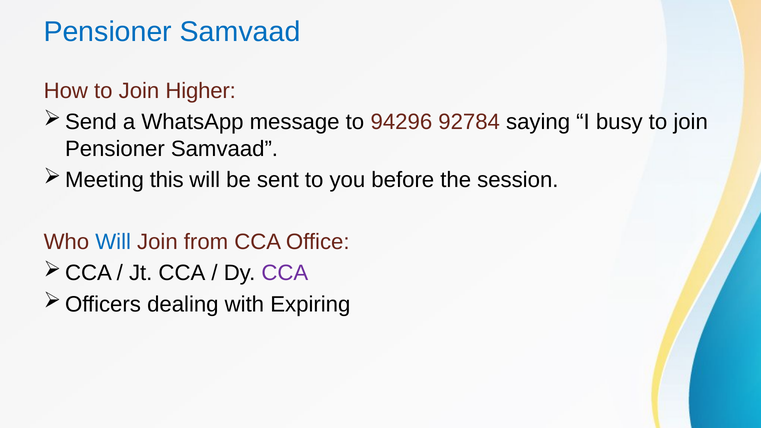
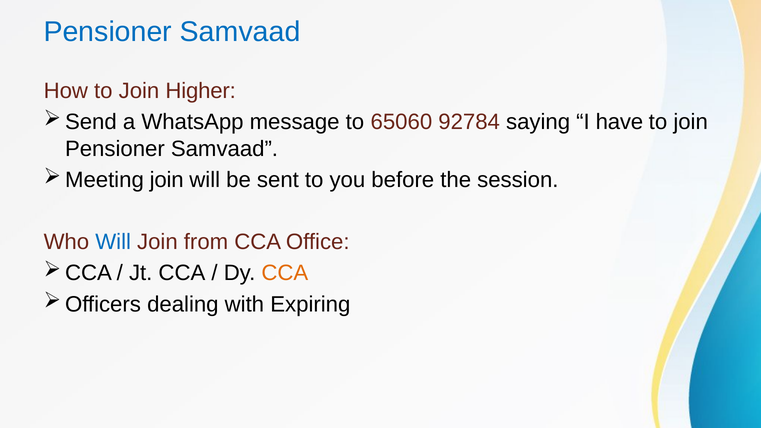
94296: 94296 -> 65060 (401, 122)
busy: busy -> have (619, 122)
this: this -> join (167, 180)
CCA colour: purple -> orange (285, 273)
